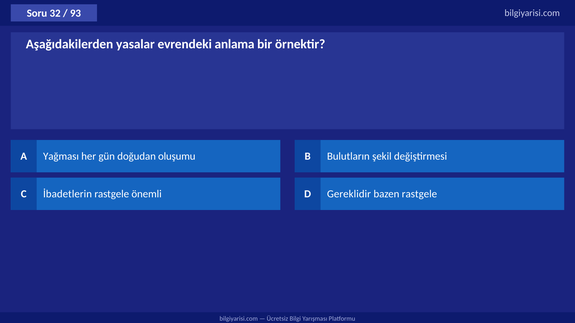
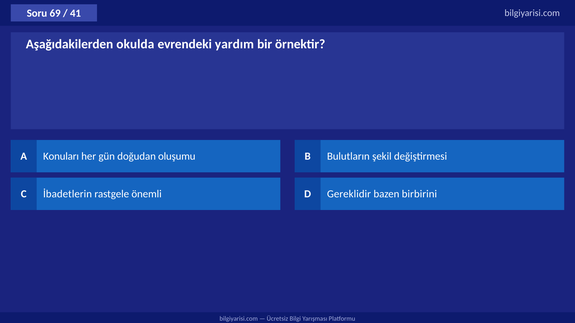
32: 32 -> 69 (55, 13)
93: 93 -> 41 (75, 13)
yasalar: yasalar -> okulda (135, 44)
anlama: anlama -> yardım (234, 44)
Yağması: Yağması -> Konuları (61, 156)
bazen rastgele: rastgele -> birbirini (419, 194)
